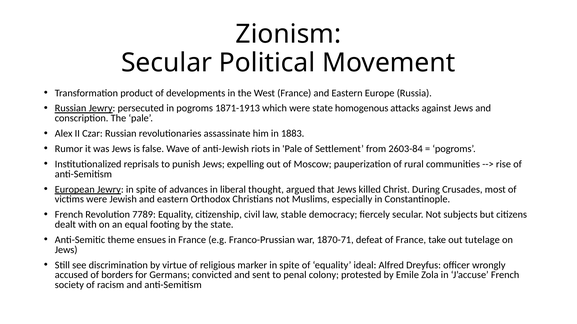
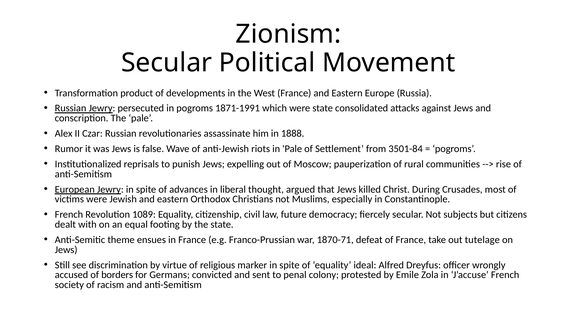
1871-1913: 1871-1913 -> 1871-1991 (238, 108)
homogenous: homogenous -> consolidated (362, 108)
1883: 1883 -> 1888 (293, 134)
2603-84: 2603-84 -> 3501-84 (406, 149)
7789: 7789 -> 1089 (144, 215)
stable: stable -> future (294, 215)
